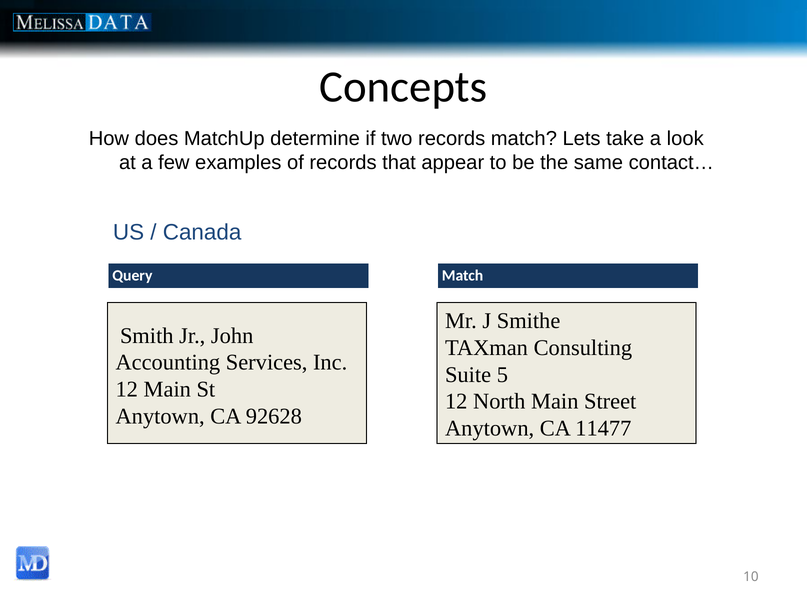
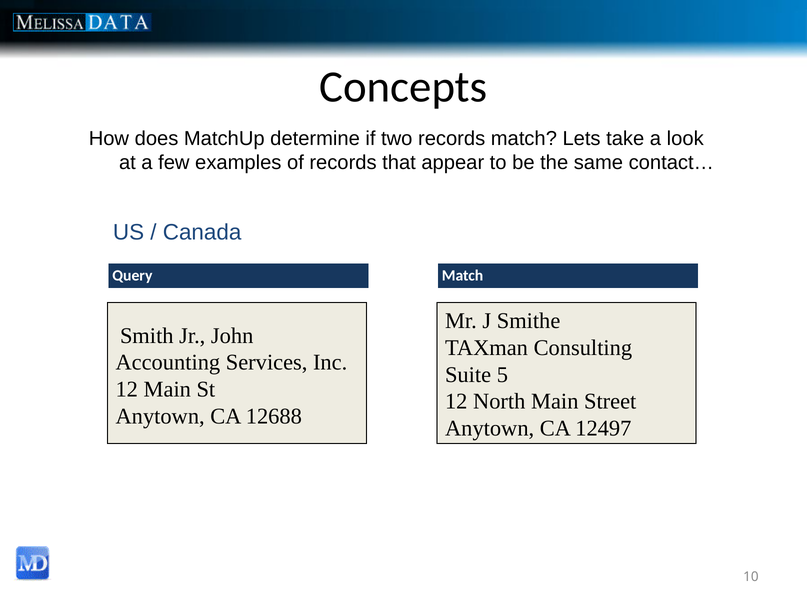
92628: 92628 -> 12688 (274, 416)
11477: 11477 -> 12497 (603, 429)
